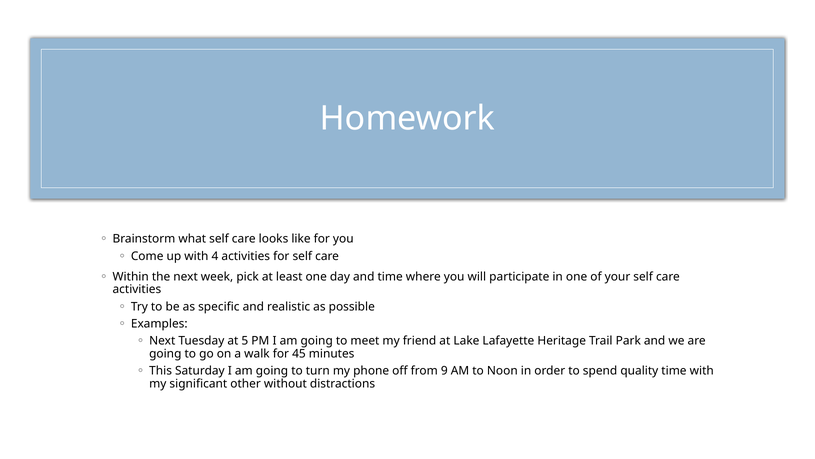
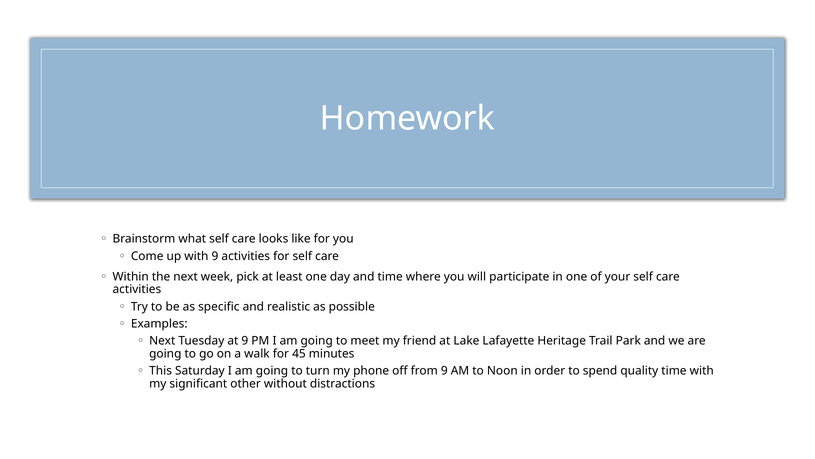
with 4: 4 -> 9 (215, 256)
at 5: 5 -> 9 (245, 340)
